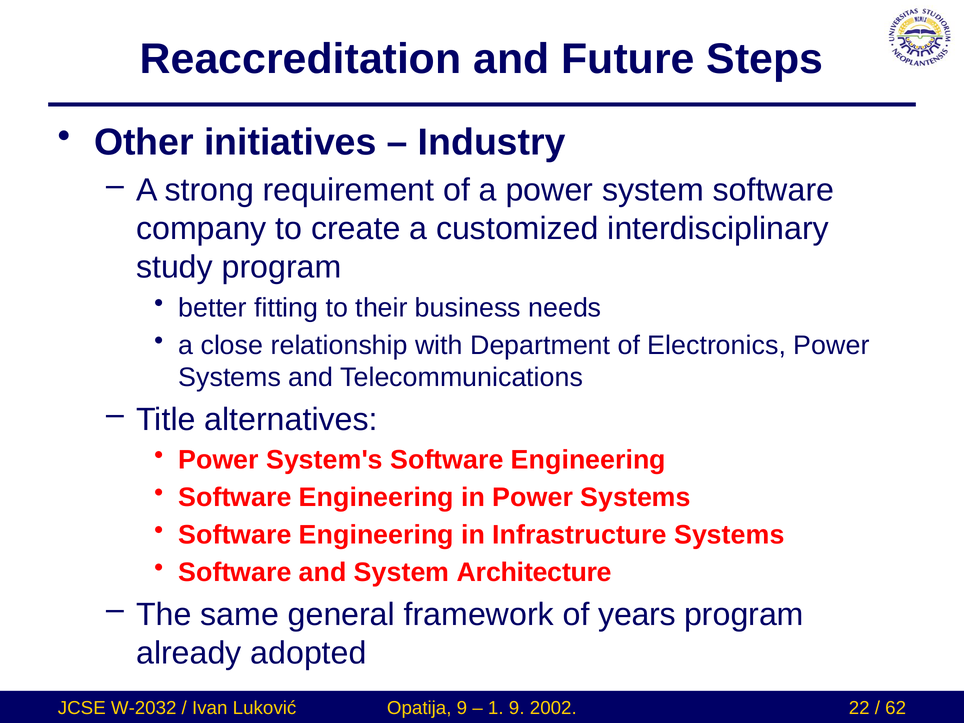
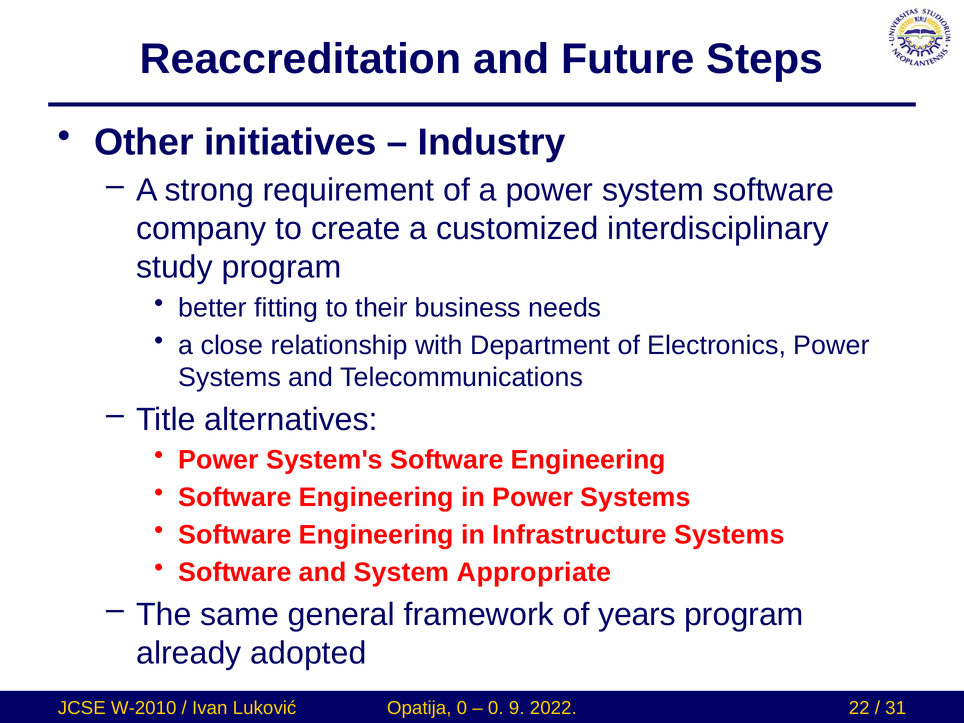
Architecture: Architecture -> Appropriate (534, 572)
W-2032: W-2032 -> W-2010 (144, 708)
Opatija 9: 9 -> 0 (462, 708)
1: 1 -> 0 (496, 708)
2002: 2002 -> 2022 (553, 708)
62: 62 -> 31 (896, 708)
